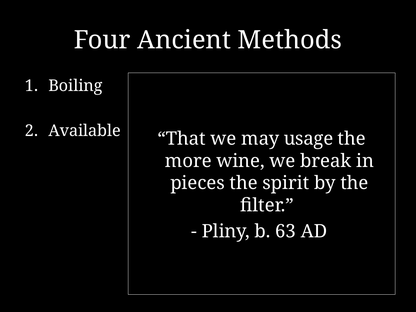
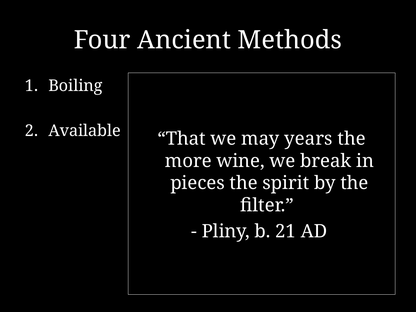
usage: usage -> years (308, 139)
63: 63 -> 21 (286, 231)
